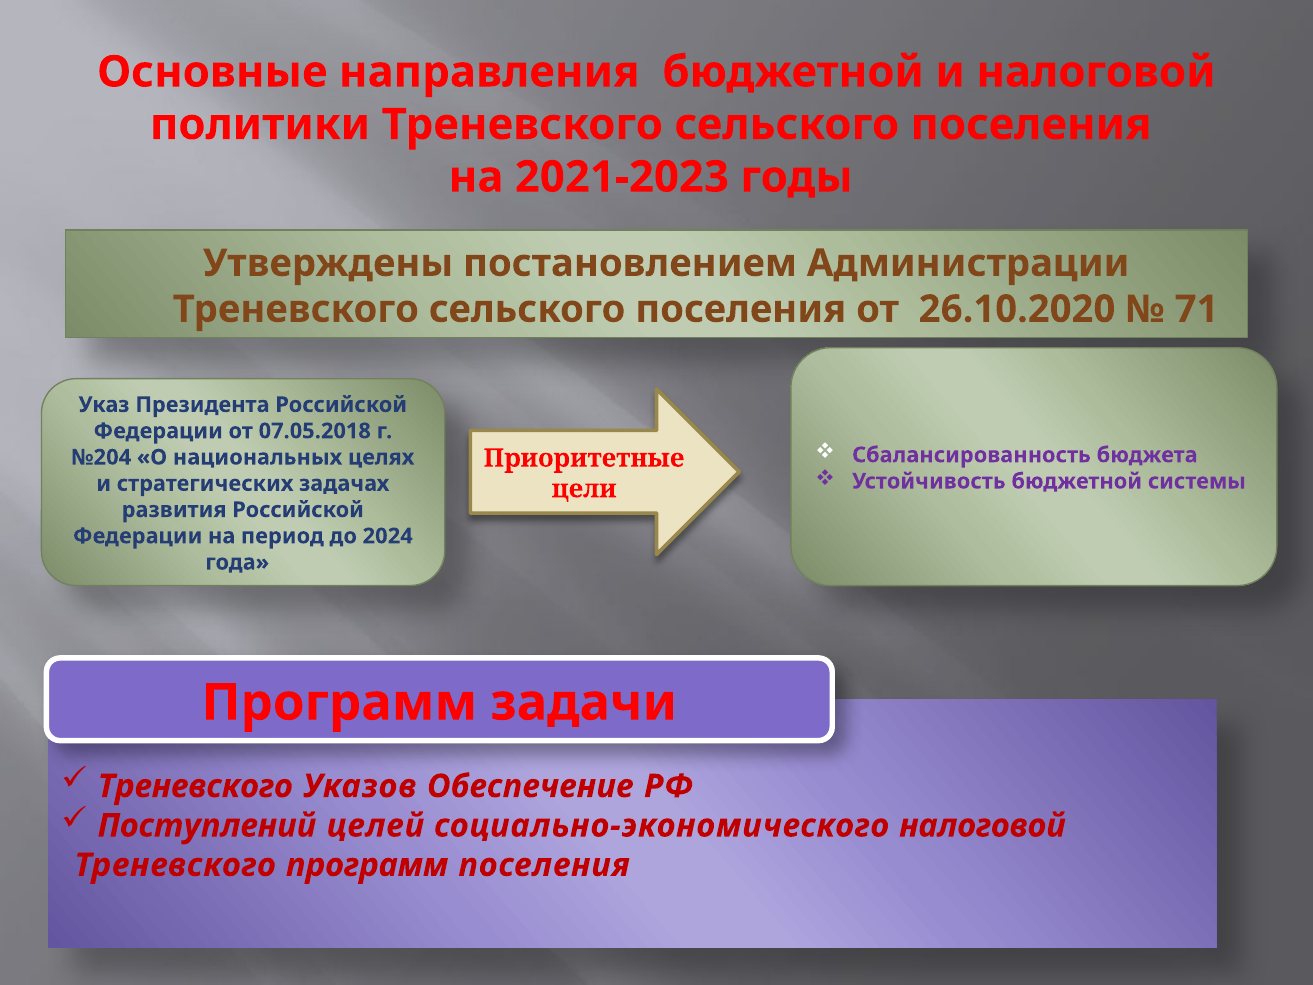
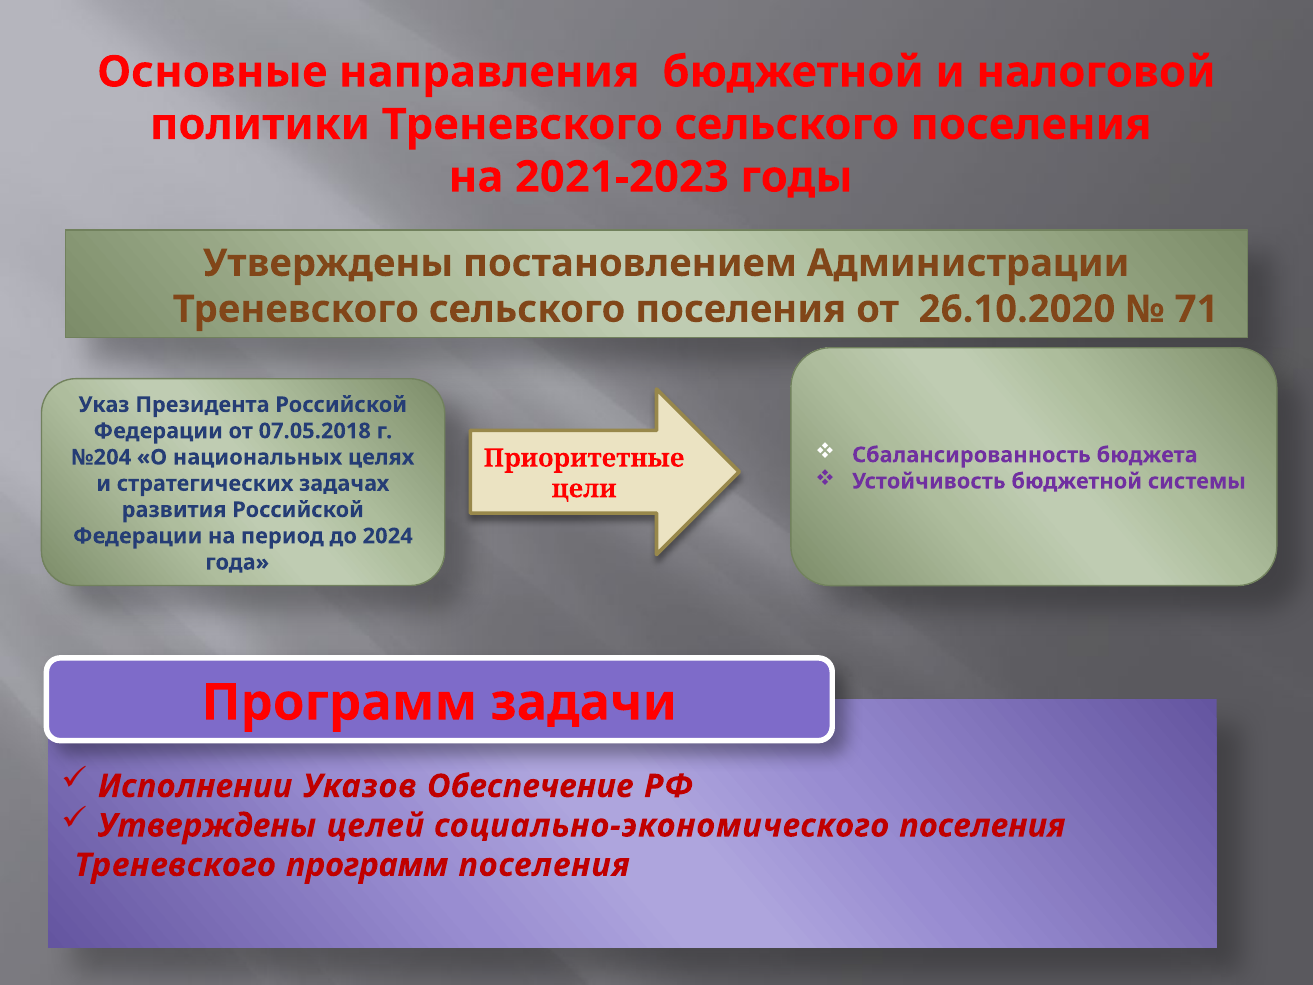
Треневского: Треневского -> Исполнении (195, 786)
Поступлений: Поступлений -> Утверждены (207, 826)
социально-экономического налоговой: налоговой -> поселения (982, 826)
